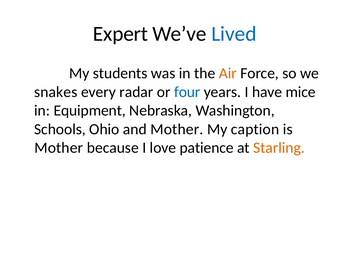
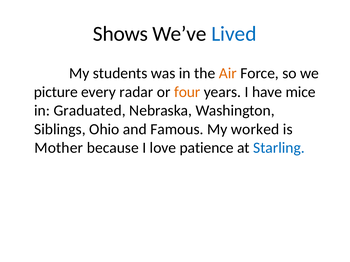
Expert: Expert -> Shows (121, 34)
snakes: snakes -> picture (56, 92)
four colour: blue -> orange (187, 92)
Equipment: Equipment -> Graduated (90, 111)
Schools: Schools -> Siblings (60, 129)
and Mother: Mother -> Famous (177, 129)
caption: caption -> worked (255, 129)
Starling colour: orange -> blue (279, 148)
